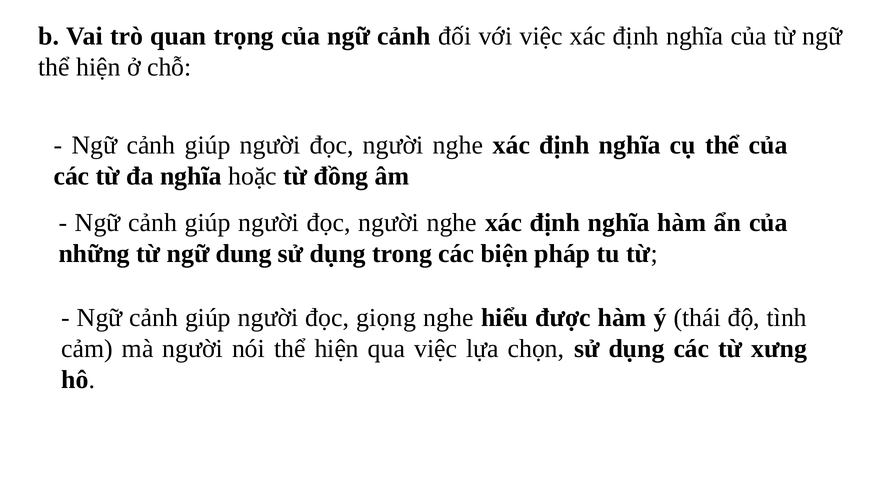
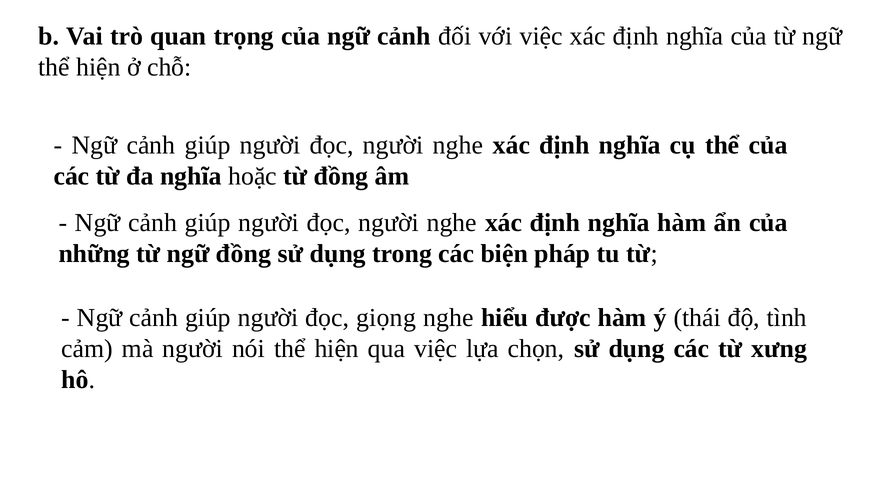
ngữ dung: dung -> đồng (244, 253)
